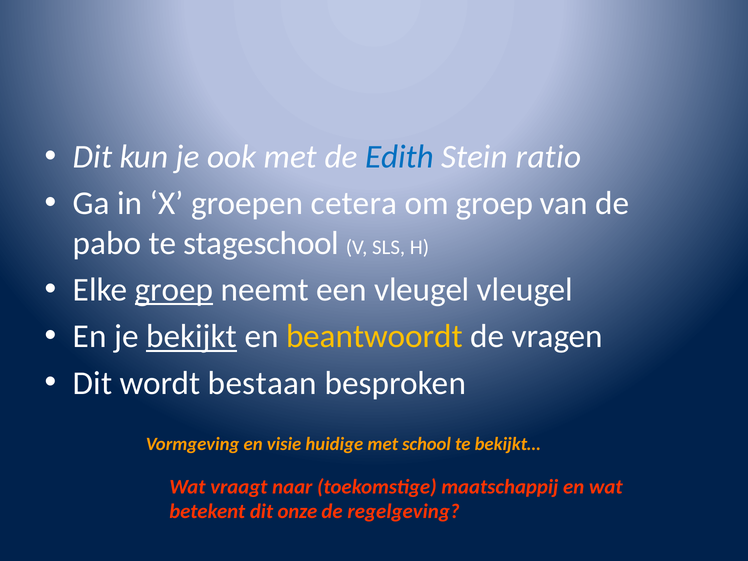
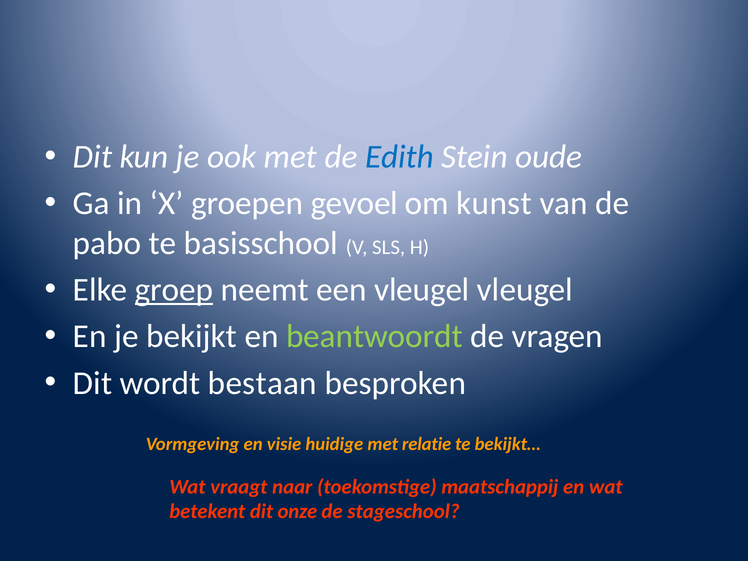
ratio: ratio -> oude (549, 157)
cetera: cetera -> gevoel (354, 203)
om groep: groep -> kunst (494, 203)
stageschool: stageschool -> basisschool (261, 243)
bekijkt underline: present -> none (192, 336)
beantwoordt colour: yellow -> light green (374, 336)
school: school -> relatie (427, 444)
regelgeving: regelgeving -> stageschool (403, 512)
